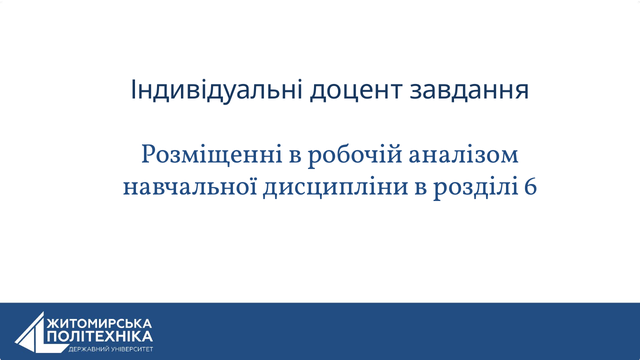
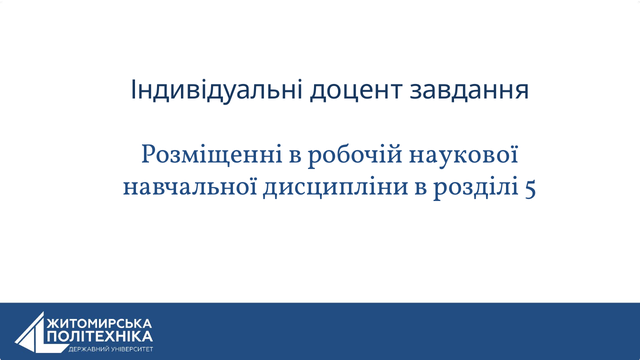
аналізом: аналізом -> наукової (464, 154)
6: 6 -> 5 (531, 186)
